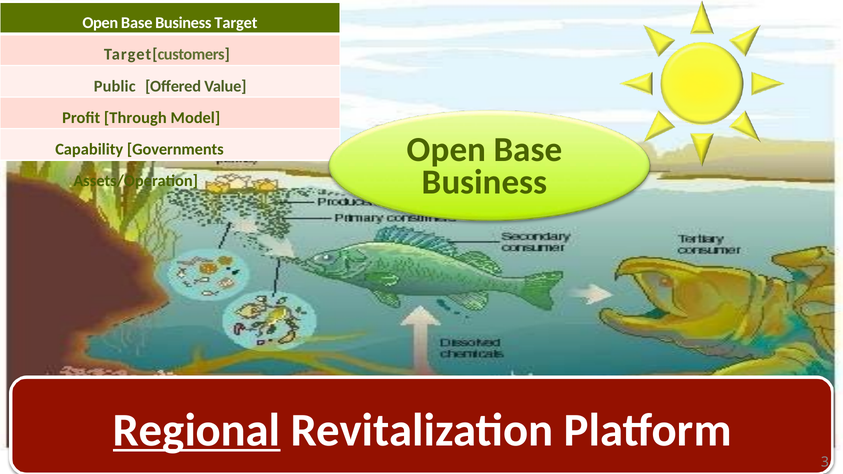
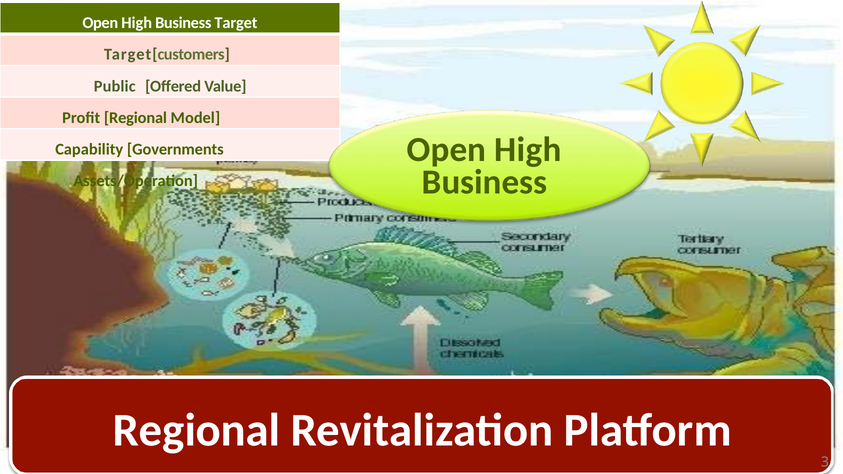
Base: Base -> High (137, 23)
Profit Through: Through -> Regional (135, 118)
Base: Base -> High (528, 150)
Regional underline: present -> none (197, 430)
